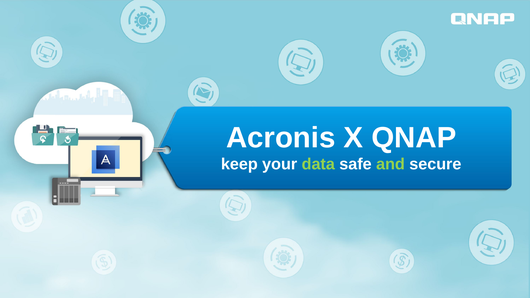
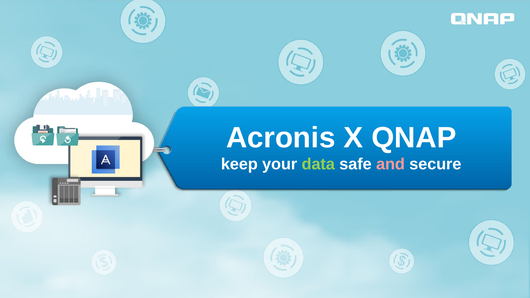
and colour: light green -> pink (390, 164)
